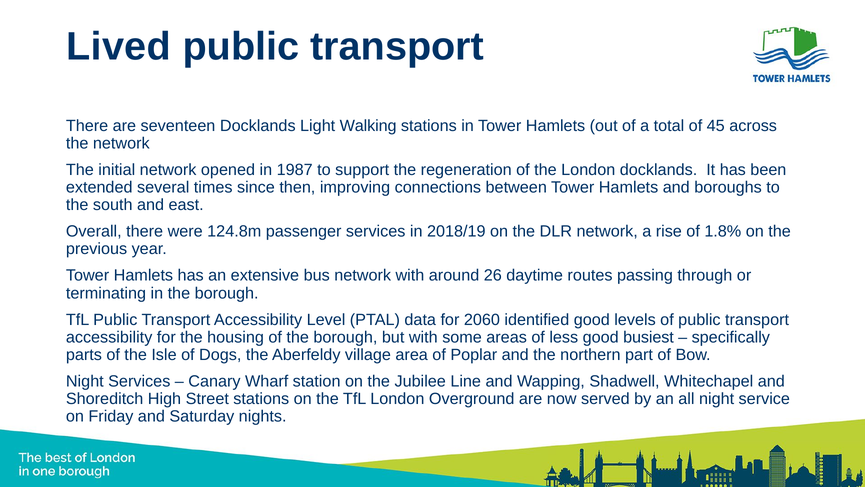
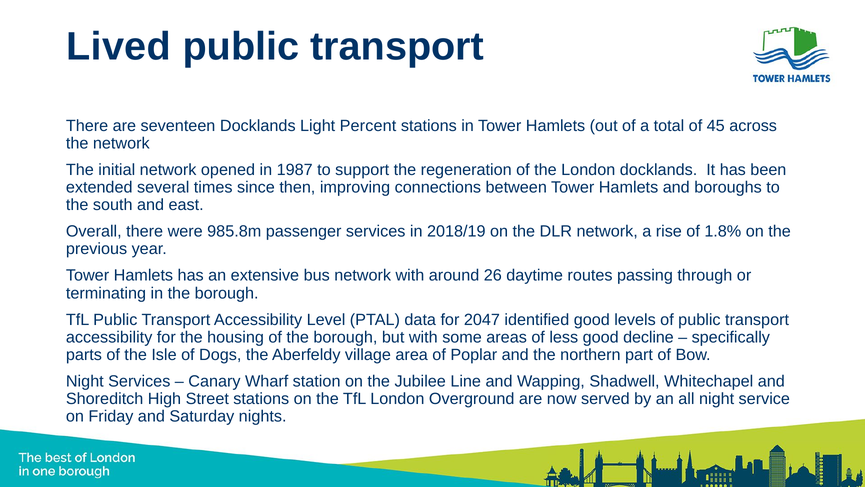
Walking: Walking -> Percent (368, 126)
124.8m: 124.8m -> 985.8m (234, 231)
2060: 2060 -> 2047 (482, 319)
busiest: busiest -> decline (648, 337)
